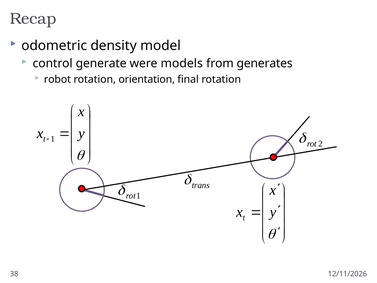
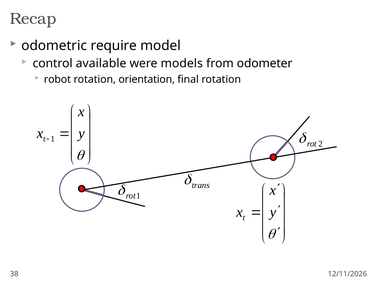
density: density -> require (114, 46)
generate: generate -> available (101, 63)
generates: generates -> odometer (265, 63)
